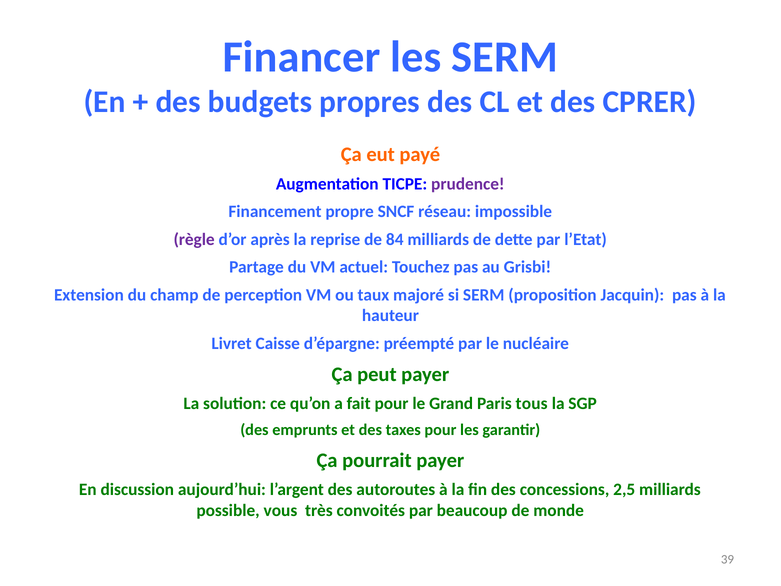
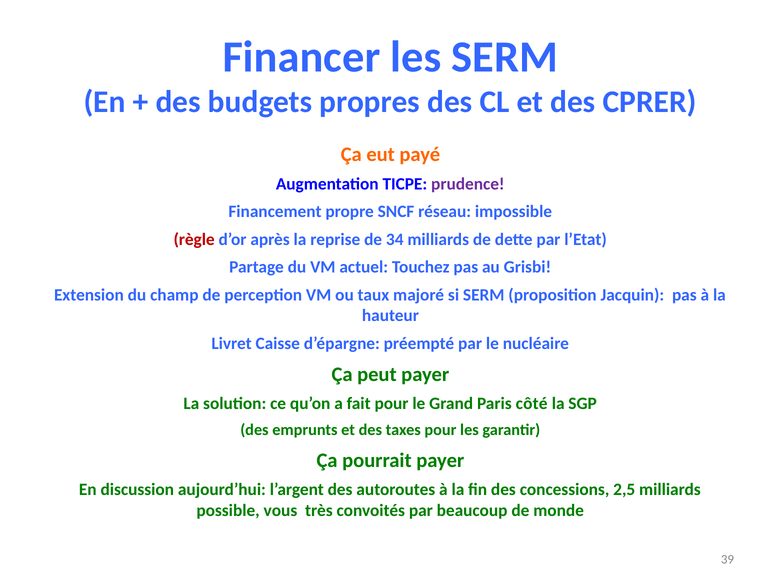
règle colour: purple -> red (194, 239)
84: 84 -> 34 (395, 239)
tous: tous -> côté (532, 403)
